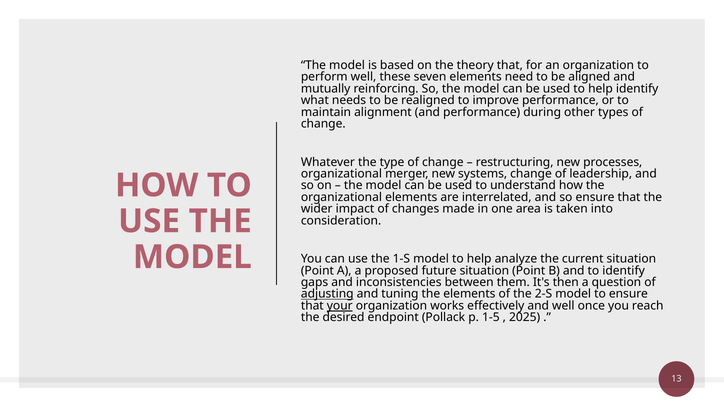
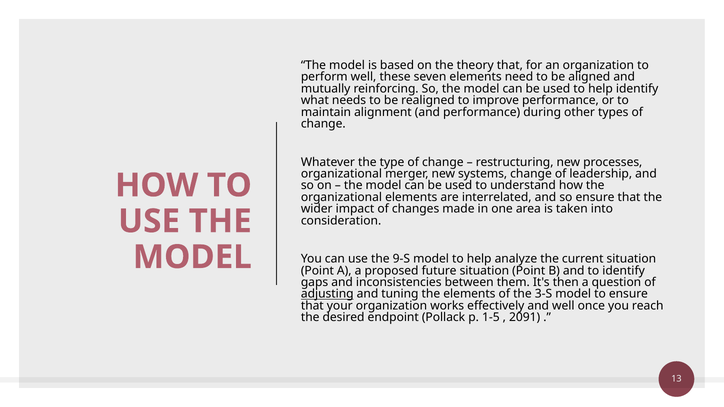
1-S: 1-S -> 9-S (401, 259)
2-S: 2-S -> 3-S (544, 294)
your underline: present -> none (340, 306)
2025: 2025 -> 2091 (525, 318)
